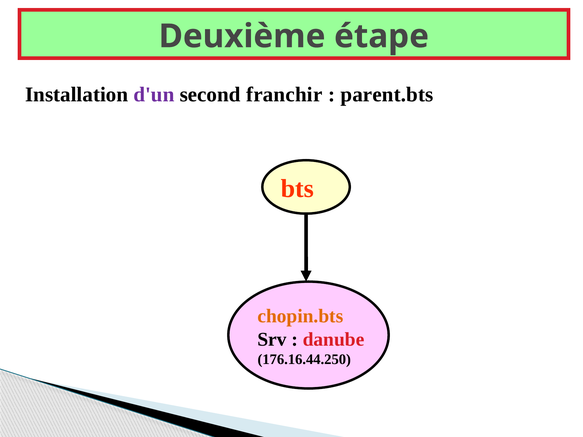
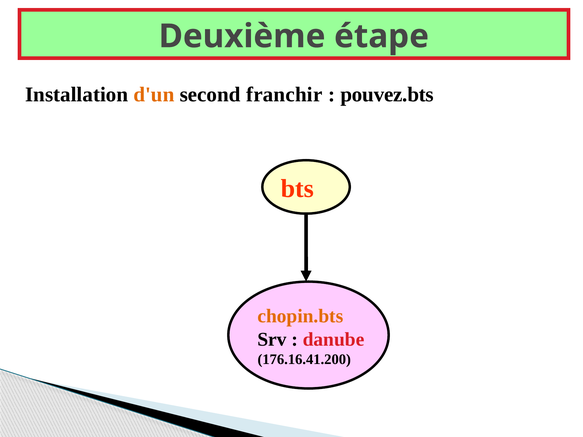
d'un colour: purple -> orange (154, 95)
parent.bts: parent.bts -> pouvez.bts (387, 95)
176.16.44.250: 176.16.44.250 -> 176.16.41.200 (304, 360)
